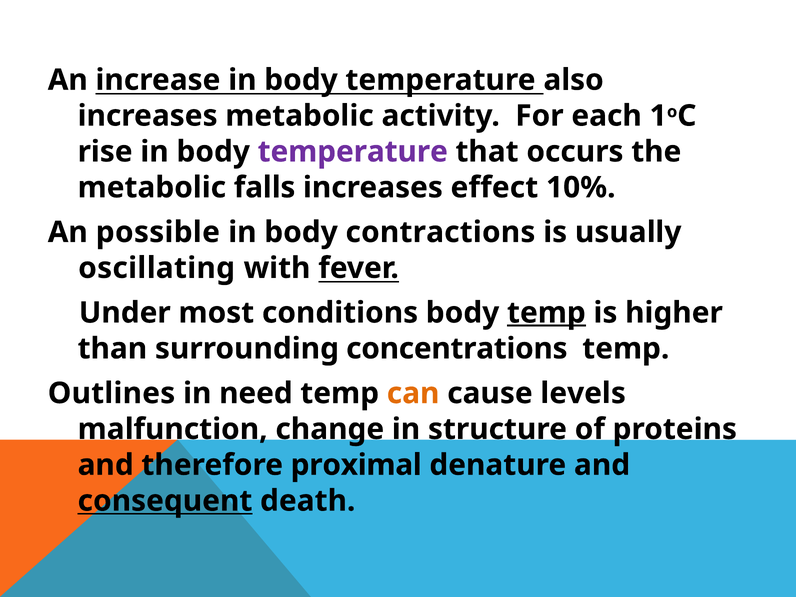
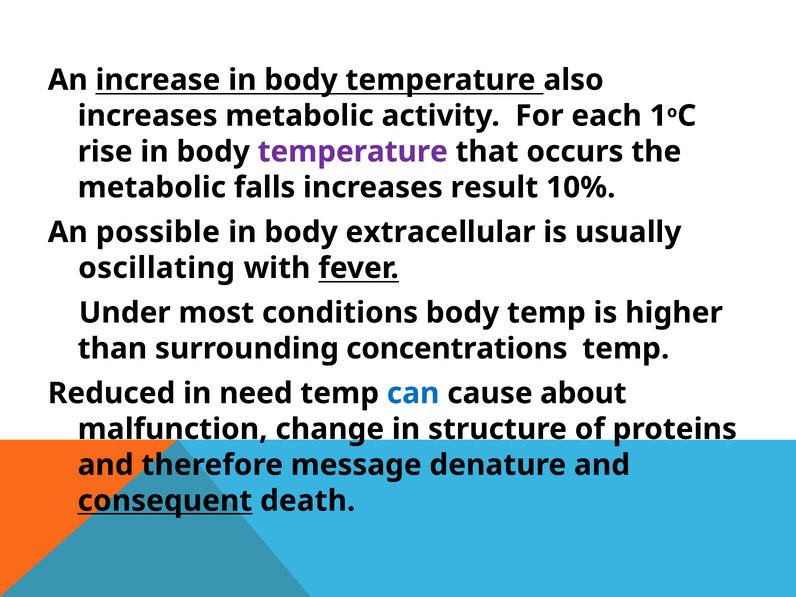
effect: effect -> result (494, 188)
contractions: contractions -> extracellular (441, 232)
temp underline: present -> none (546, 313)
Outlines: Outlines -> Reduced (112, 393)
can colour: orange -> blue (413, 393)
levels: levels -> about (583, 393)
proximal: proximal -> message (356, 465)
